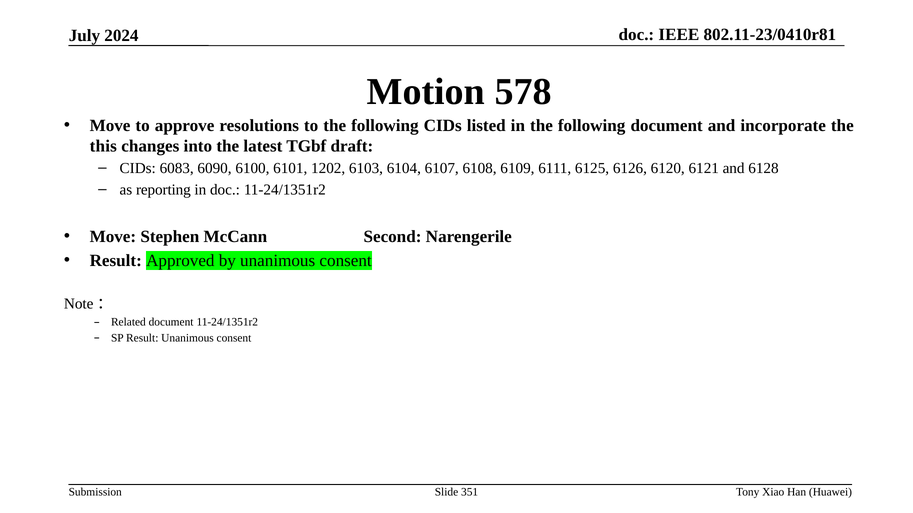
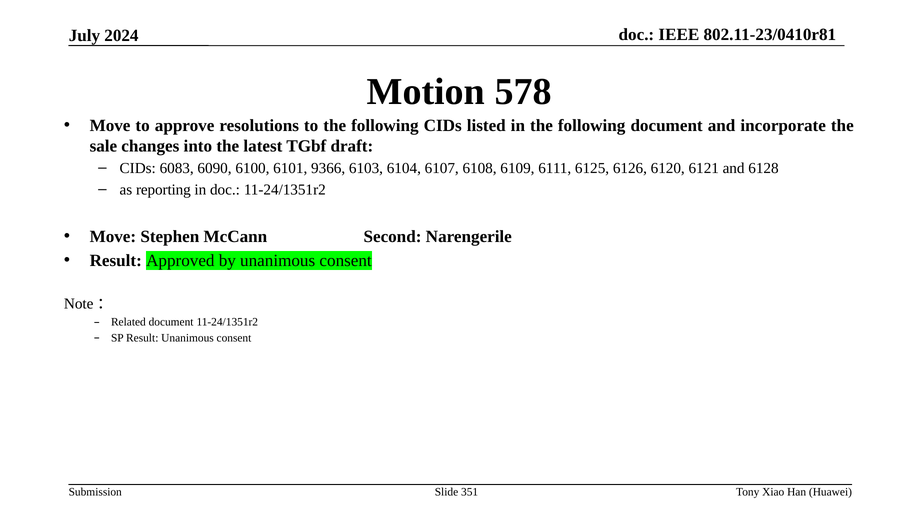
this: this -> sale (103, 146)
1202: 1202 -> 9366 (328, 168)
